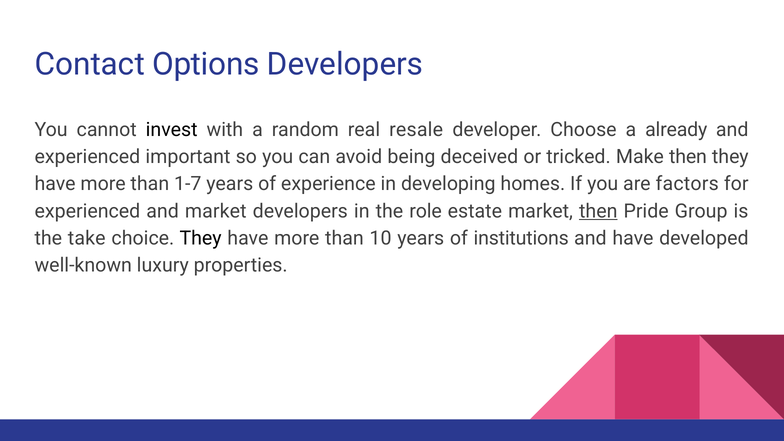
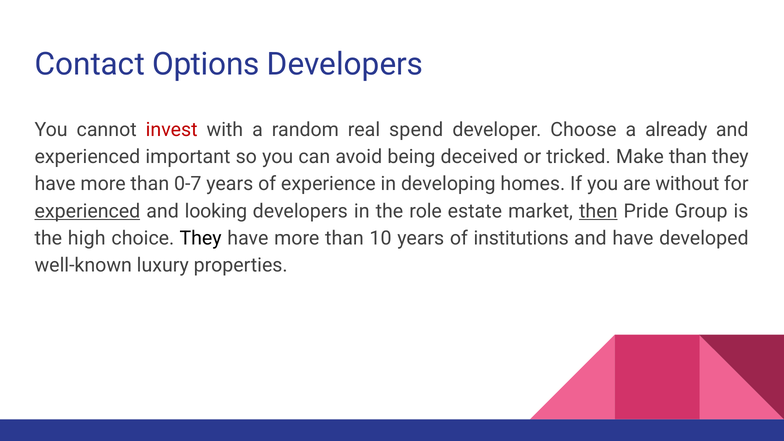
invest colour: black -> red (172, 130)
resale: resale -> spend (416, 130)
Make then: then -> than (688, 157)
1-7: 1-7 -> 0-7 (188, 184)
factors: factors -> without (687, 184)
experienced underline: none -> present (87, 211)
and market: market -> looking (216, 211)
take: take -> high (87, 238)
